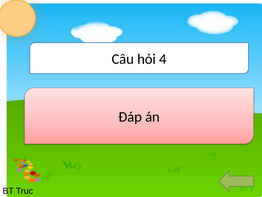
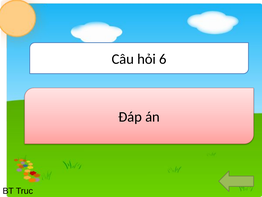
4: 4 -> 6 (163, 59)
